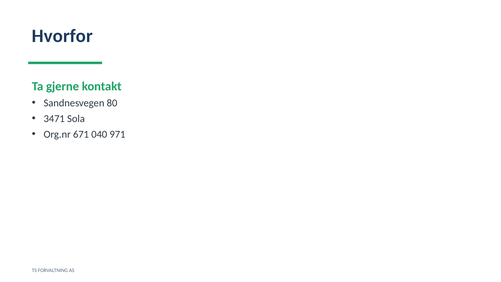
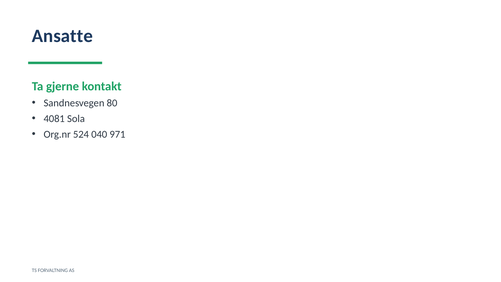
Hvorfor: Hvorfor -> Ansatte (62, 36)
3471: 3471 -> 4081 (54, 119)
671: 671 -> 524 (81, 134)
